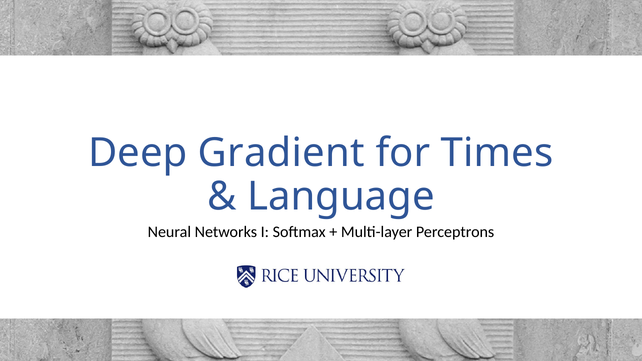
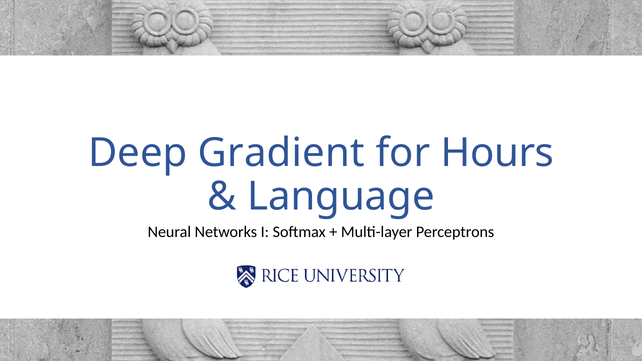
Times: Times -> Hours (497, 153)
